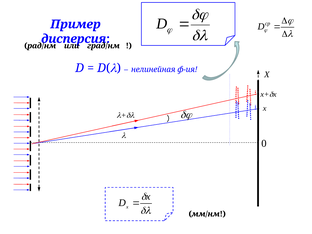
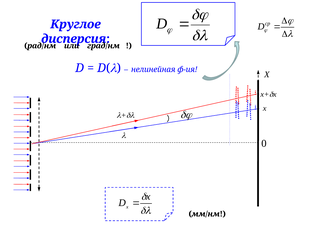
Пример: Пример -> Круглое (76, 24)
